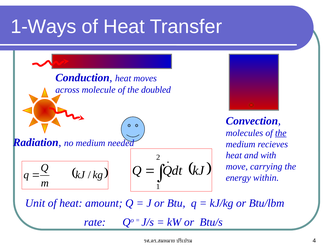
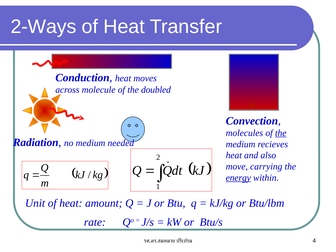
1-Ways: 1-Ways -> 2-Ways (43, 27)
with: with -> also (268, 155)
energy underline: none -> present (238, 178)
